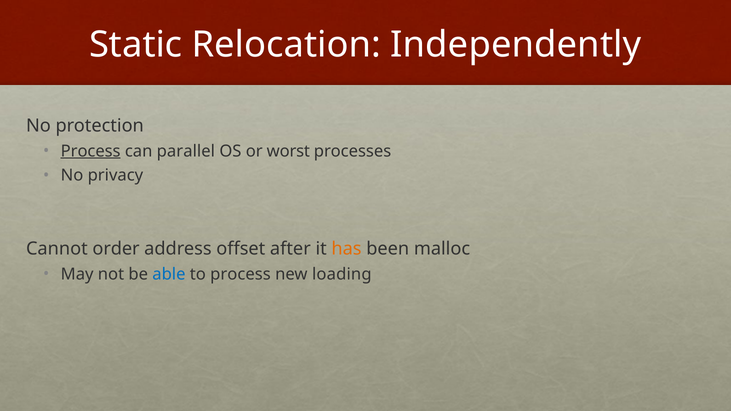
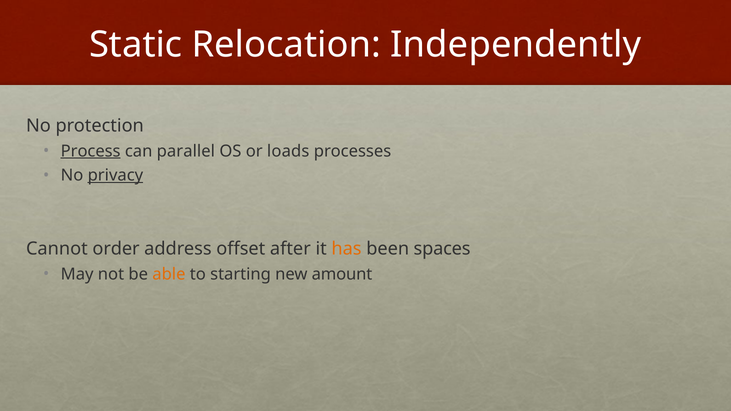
worst: worst -> loads (288, 151)
privacy underline: none -> present (115, 176)
malloc: malloc -> spaces (442, 249)
able colour: blue -> orange (169, 274)
to process: process -> starting (241, 274)
loading: loading -> amount (342, 274)
